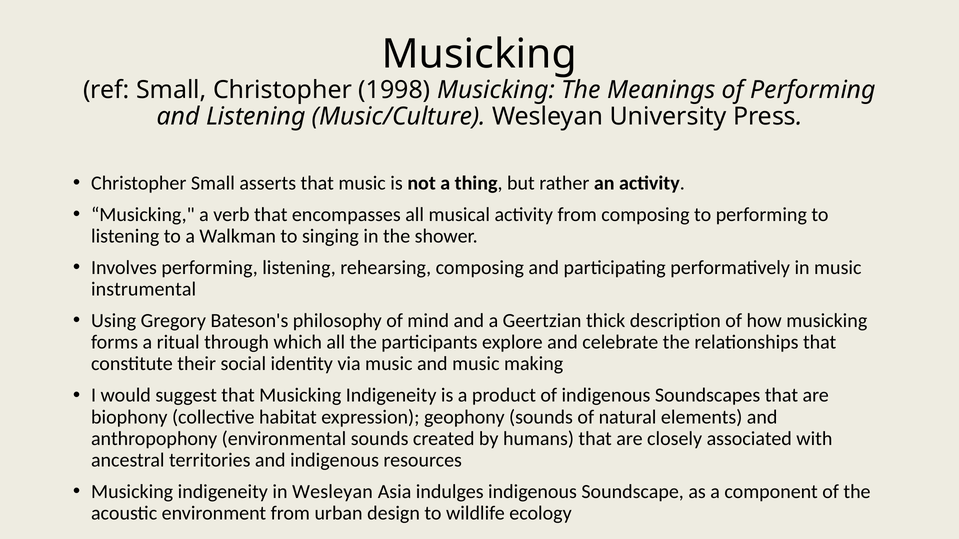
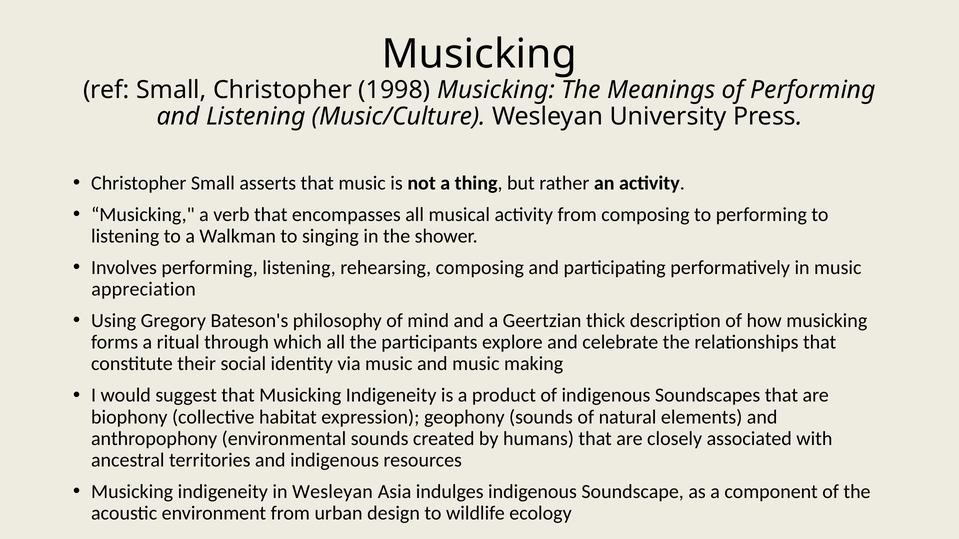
instrumental: instrumental -> appreciation (144, 289)
